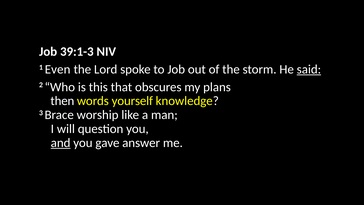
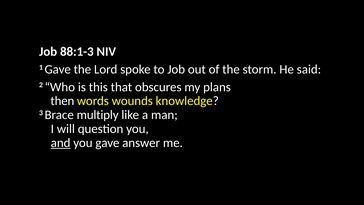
39:1-3: 39:1-3 -> 88:1-3 (77, 52)
1 Even: Even -> Gave (58, 69)
said underline: present -> none (309, 69)
yourself: yourself -> wounds (132, 101)
worship: worship -> multiply (98, 115)
